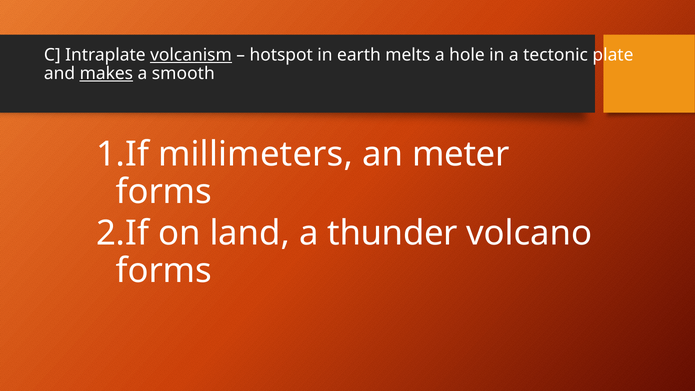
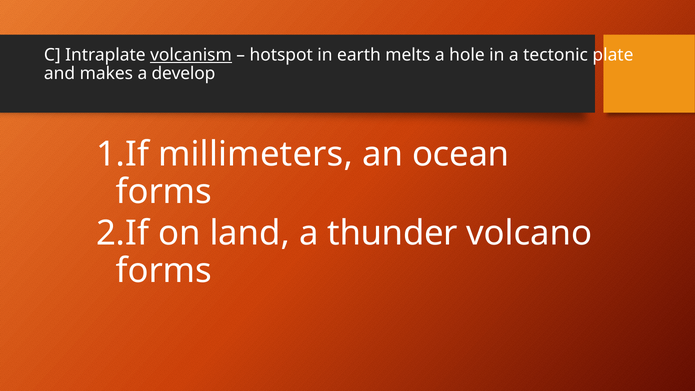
makes underline: present -> none (106, 74)
smooth: smooth -> develop (183, 74)
meter: meter -> ocean (461, 154)
